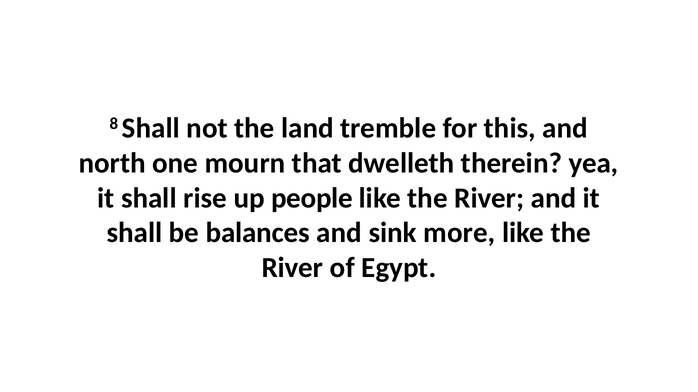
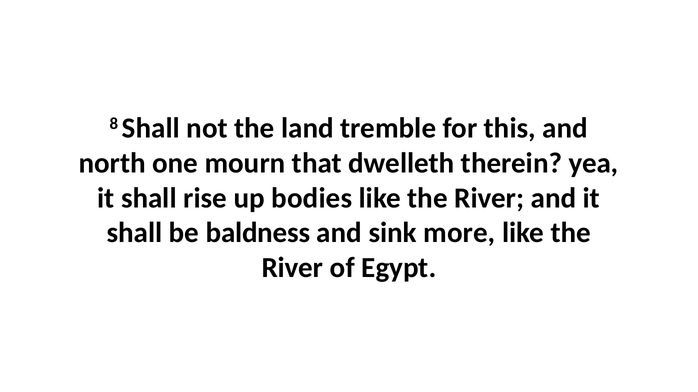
people: people -> bodies (312, 198)
balances: balances -> baldness (258, 233)
